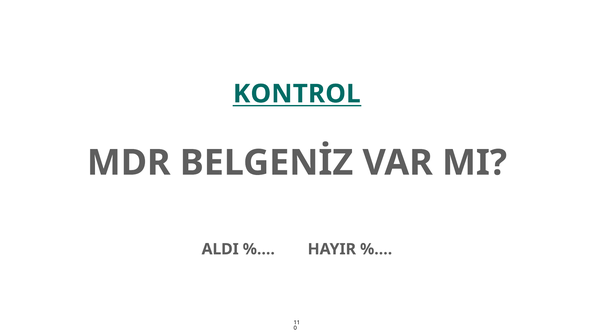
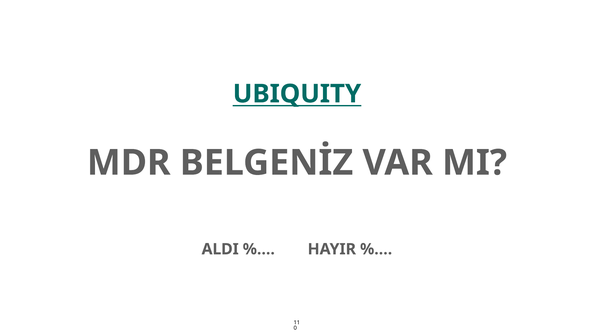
KONTROL: KONTROL -> UBIQUITY (297, 94)
